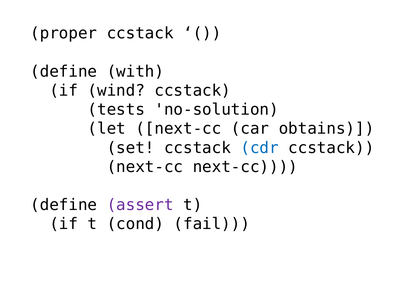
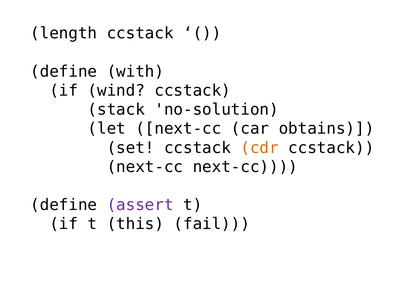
proper: proper -> length (64, 33)
tests: tests -> stack (116, 110)
cdr colour: blue -> orange (260, 148)
cond: cond -> this (135, 224)
